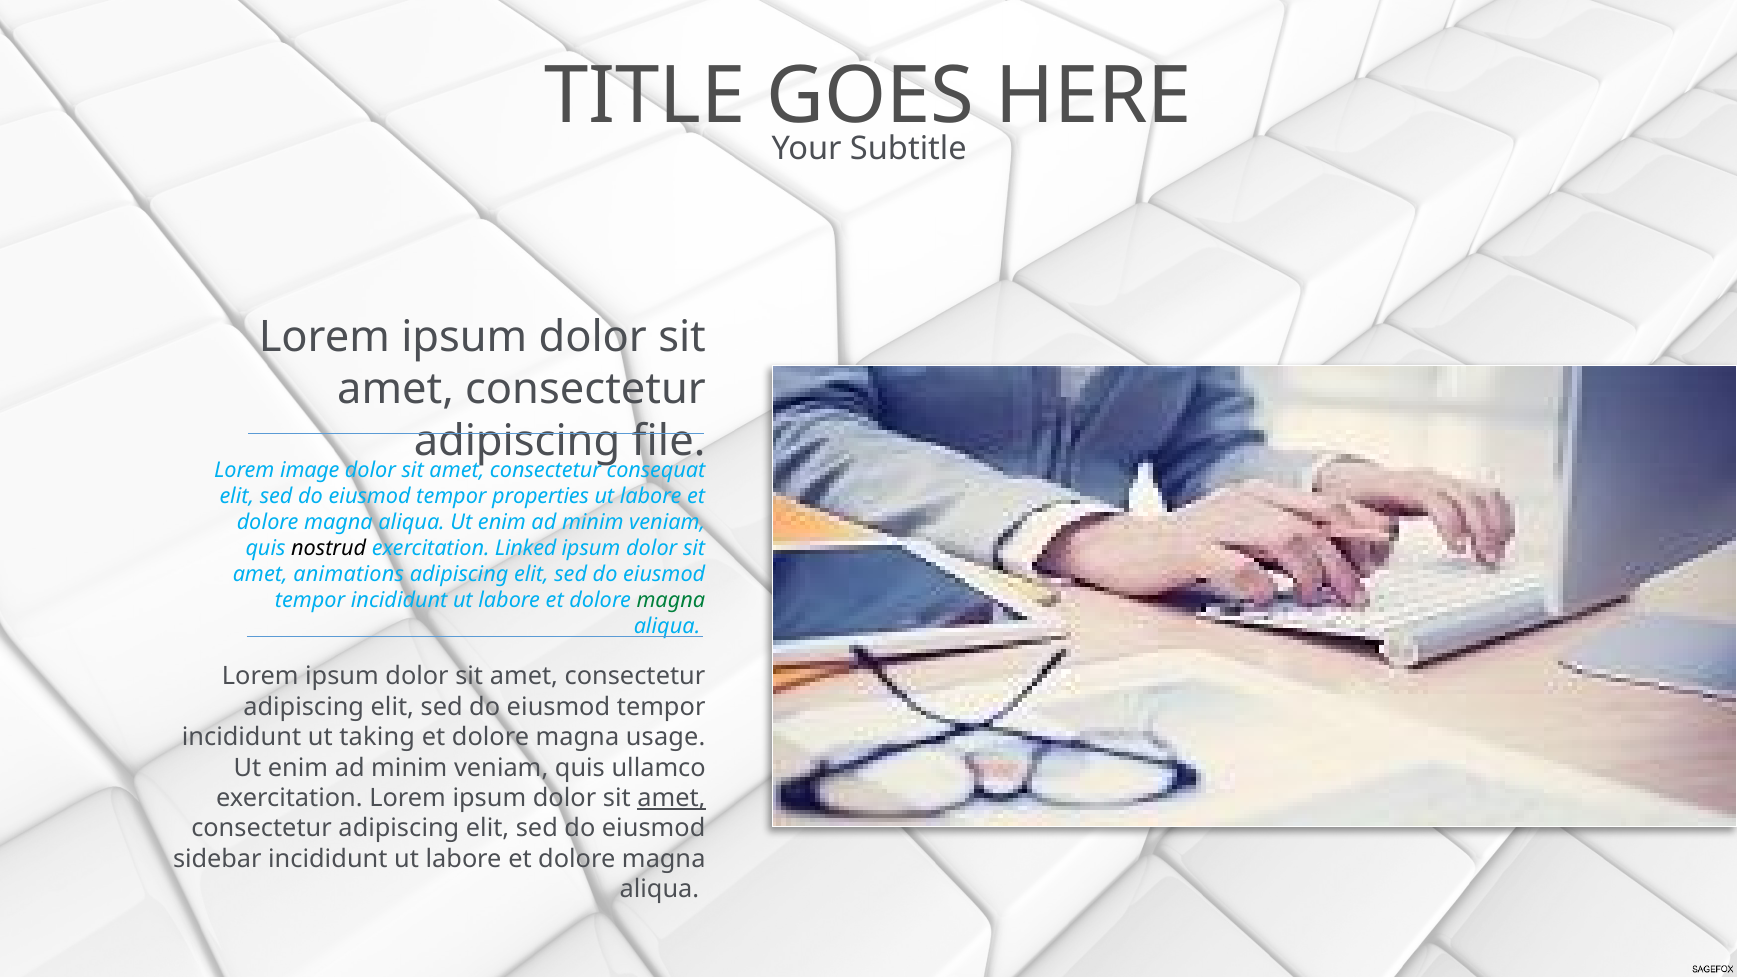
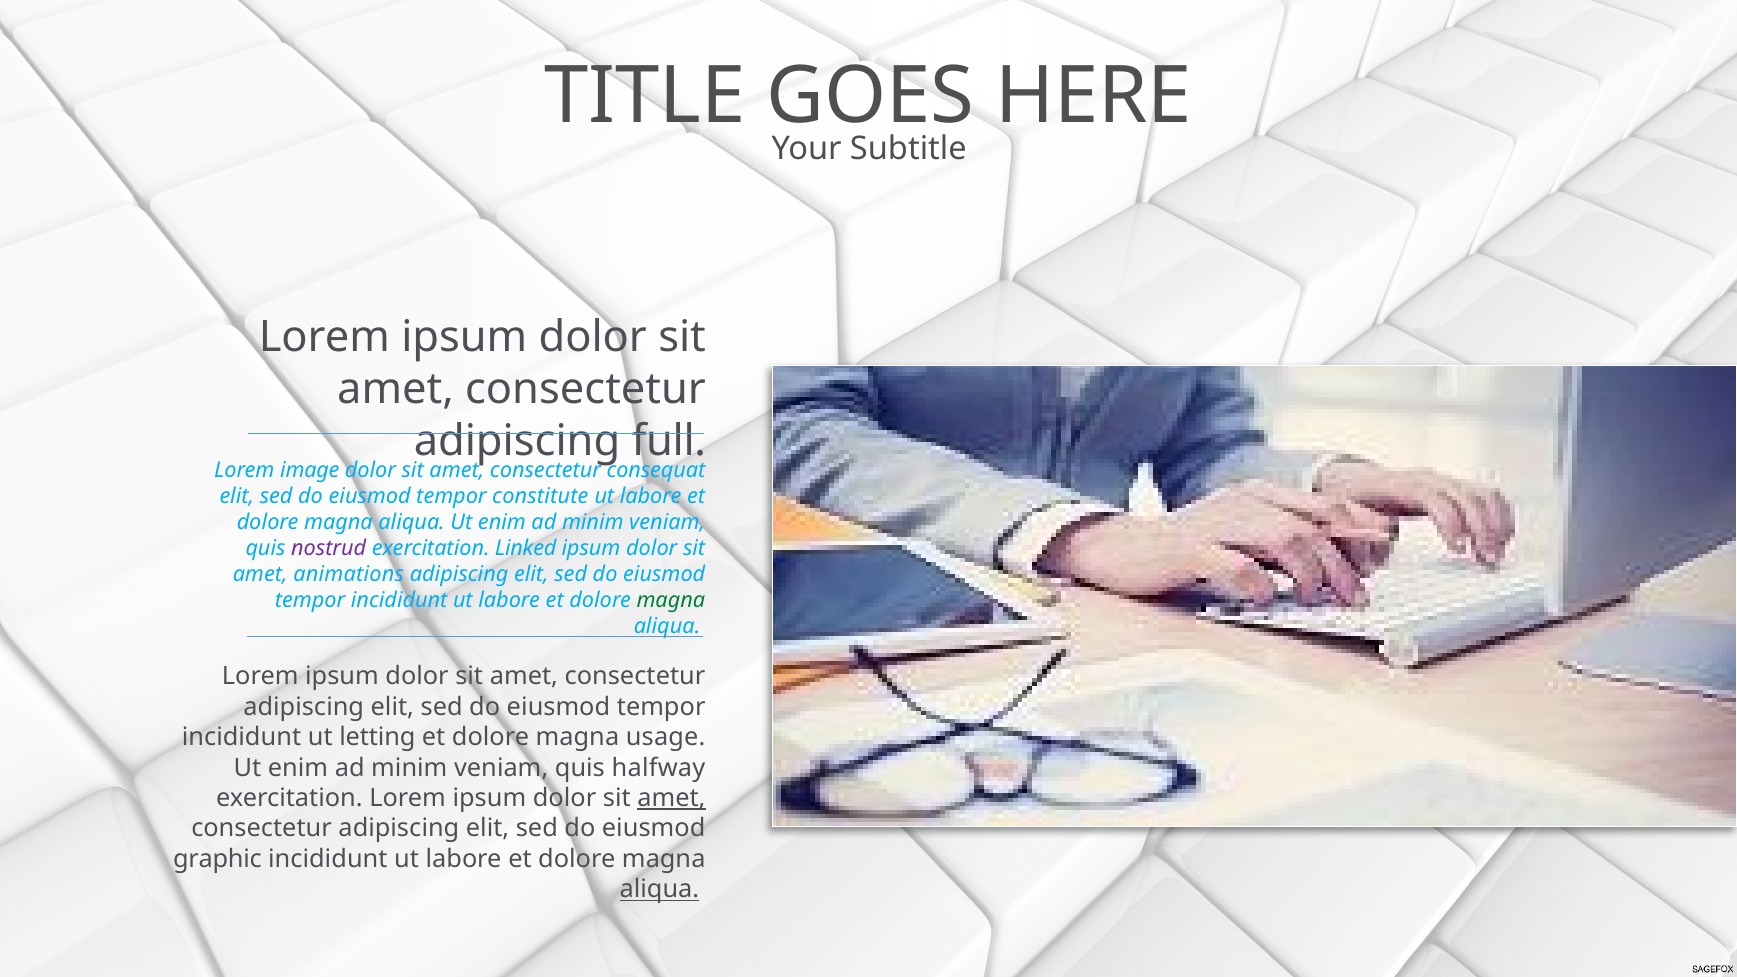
file: file -> full (669, 441)
properties: properties -> constitute (540, 496)
nostrud colour: black -> purple (329, 548)
taking: taking -> letting (377, 737)
ullamco: ullamco -> halfway (659, 768)
sidebar: sidebar -> graphic (217, 859)
aliqua underline: none -> present (659, 890)
